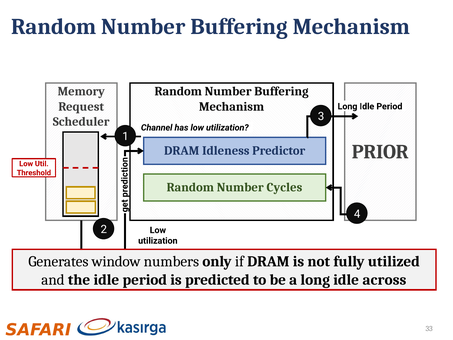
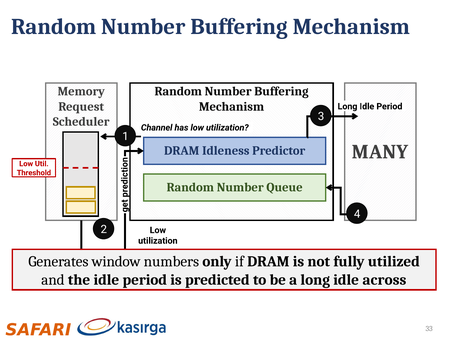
PRIOR: PRIOR -> MANY (380, 152)
Cycles: Cycles -> Queue (285, 187)
